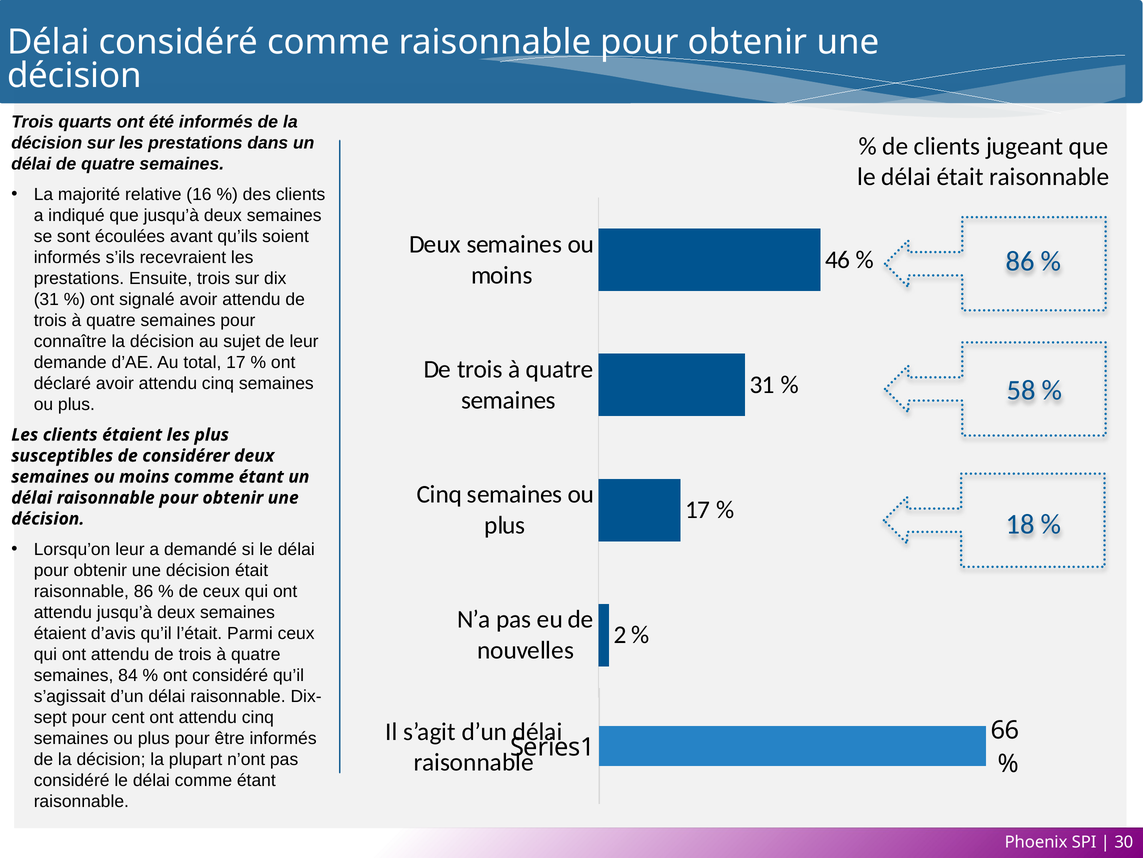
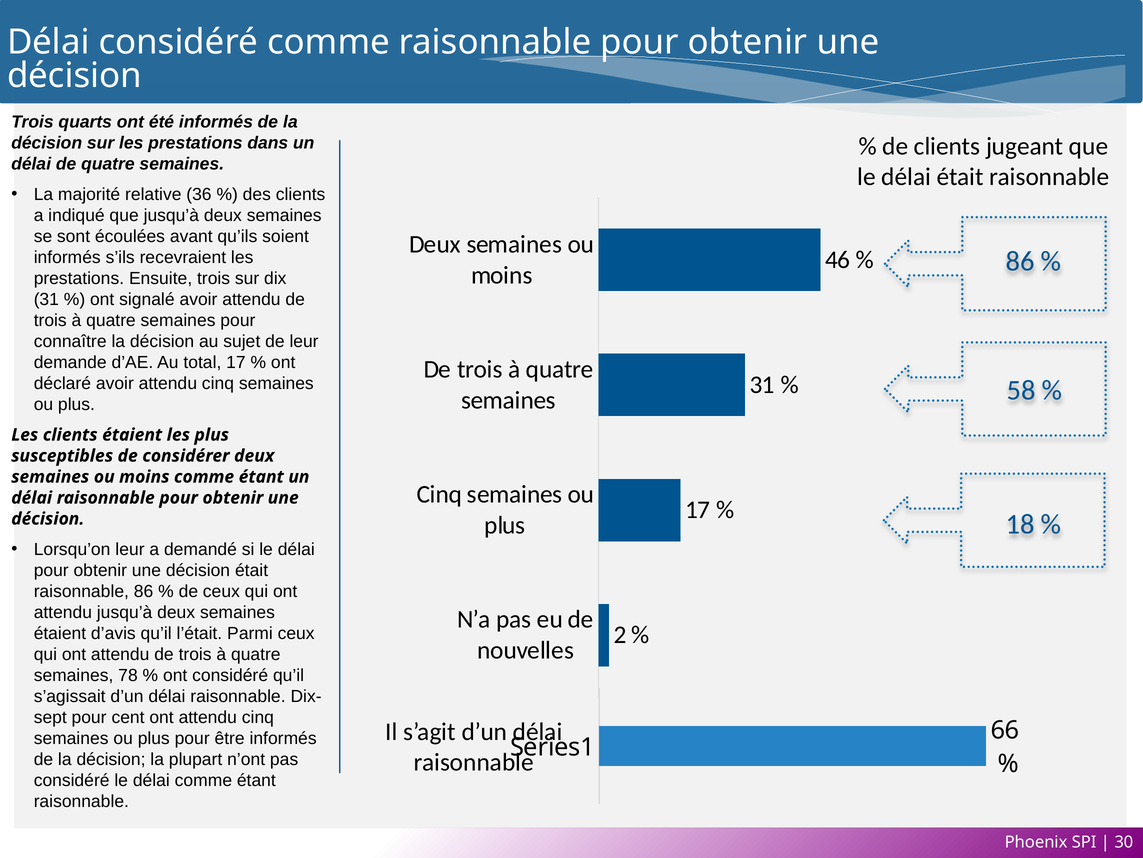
16: 16 -> 36 (199, 194)
84: 84 -> 78 (128, 675)
